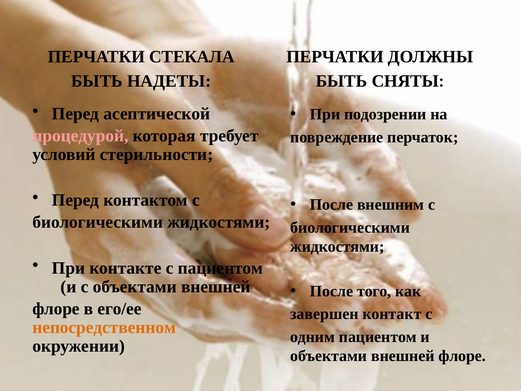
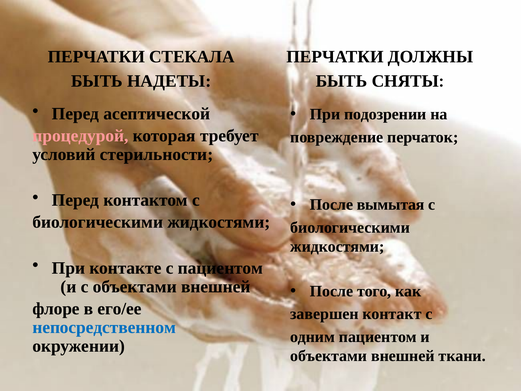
внешним: внешним -> вымытая (391, 205)
непосредственном colour: orange -> blue (104, 327)
флоре: флоре -> ткани (462, 356)
